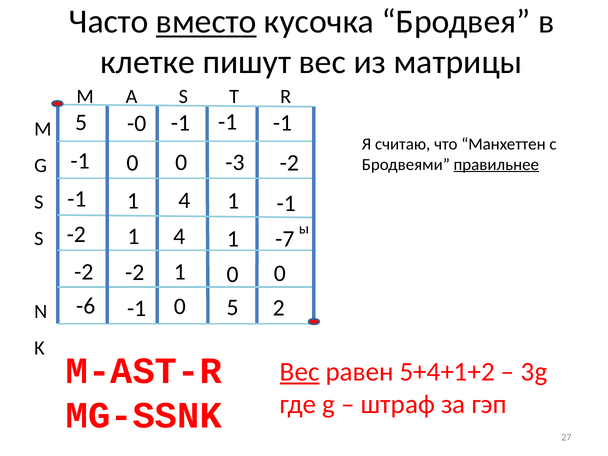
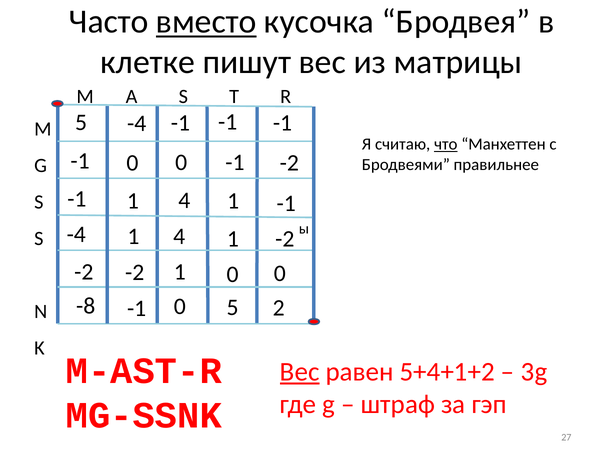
-0: -0 -> -4 (137, 123)
что underline: none -> present (446, 144)
-3: -3 -> -1 (235, 162)
правильнее underline: present -> none (496, 164)
-2: -2 -> -4 (76, 235)
-7: -7 -> -2 (285, 239)
-6: -6 -> -8 (86, 306)
